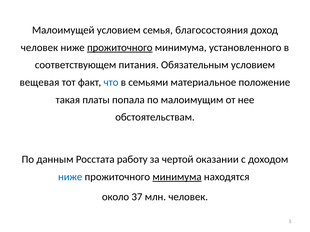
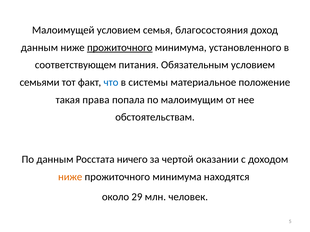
человек: человек -> данным (39, 48)
вещевая: вещевая -> семьями (40, 83)
семьями: семьями -> системы (148, 83)
платы: платы -> права (96, 100)
работу: работу -> ничего (132, 160)
ниже colour: blue -> orange (70, 177)
минимума underline: present -> none (177, 177)
37: 37 -> 29 (137, 197)
